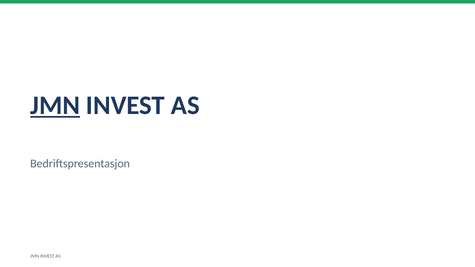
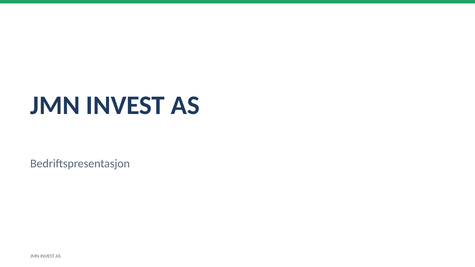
JMN underline: present -> none (55, 105)
